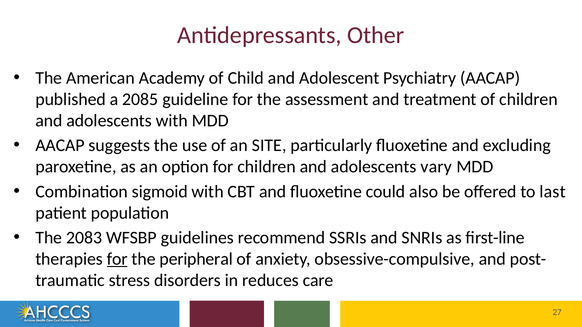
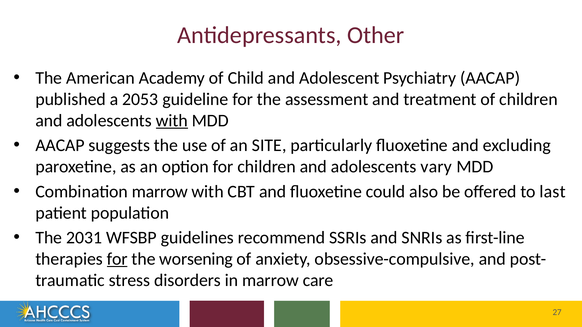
2085: 2085 -> 2053 (140, 99)
with underline: none -> present (172, 121)
Combination sigmoid: sigmoid -> marrow (160, 192)
2083: 2083 -> 2031 (84, 238)
peripheral: peripheral -> worsening (196, 259)
in reduces: reduces -> marrow (270, 281)
